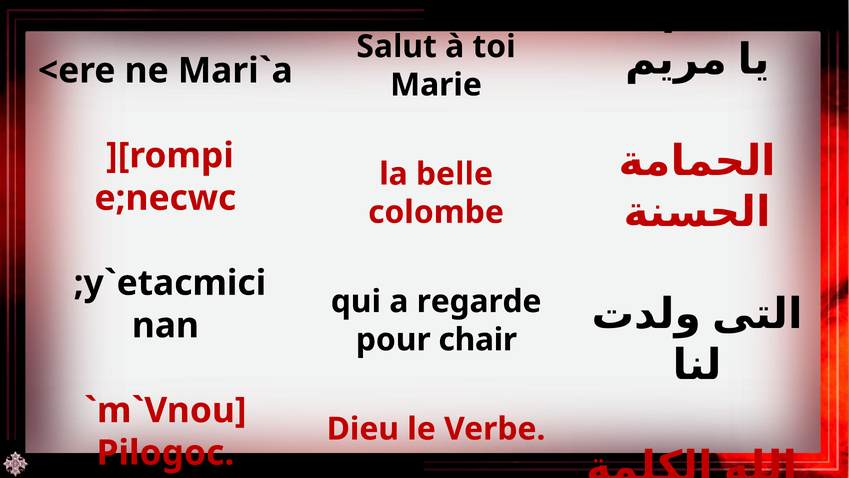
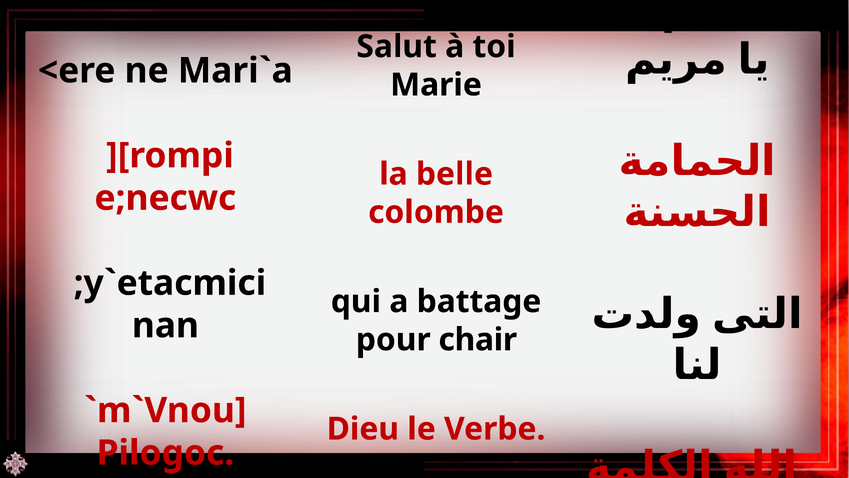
regarde: regarde -> battage (479, 301)
